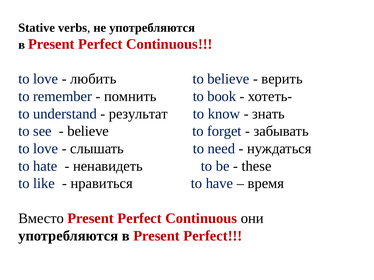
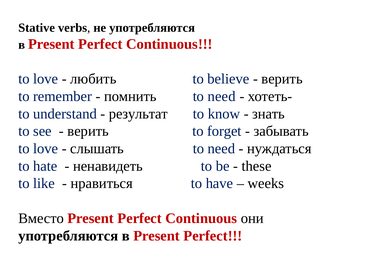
помнить to book: book -> need (222, 96)
believe: believe -> верить (88, 131)
время: время -> weeks (266, 184)
